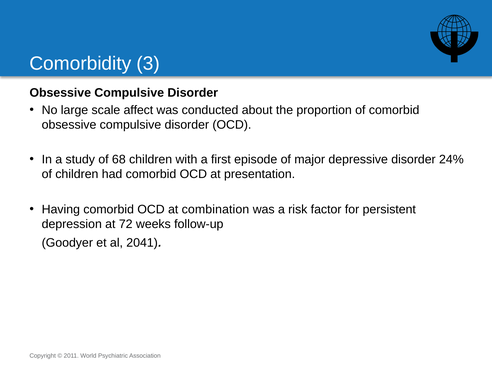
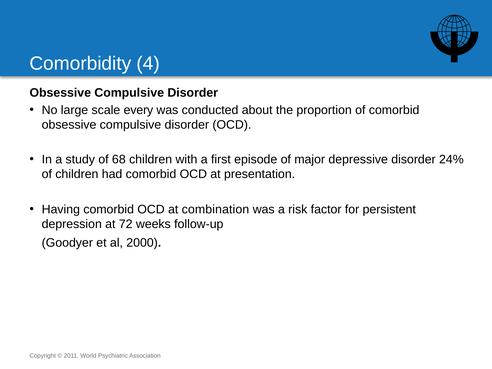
3: 3 -> 4 (148, 64)
affect: affect -> every (138, 110)
2041: 2041 -> 2000 (142, 243)
